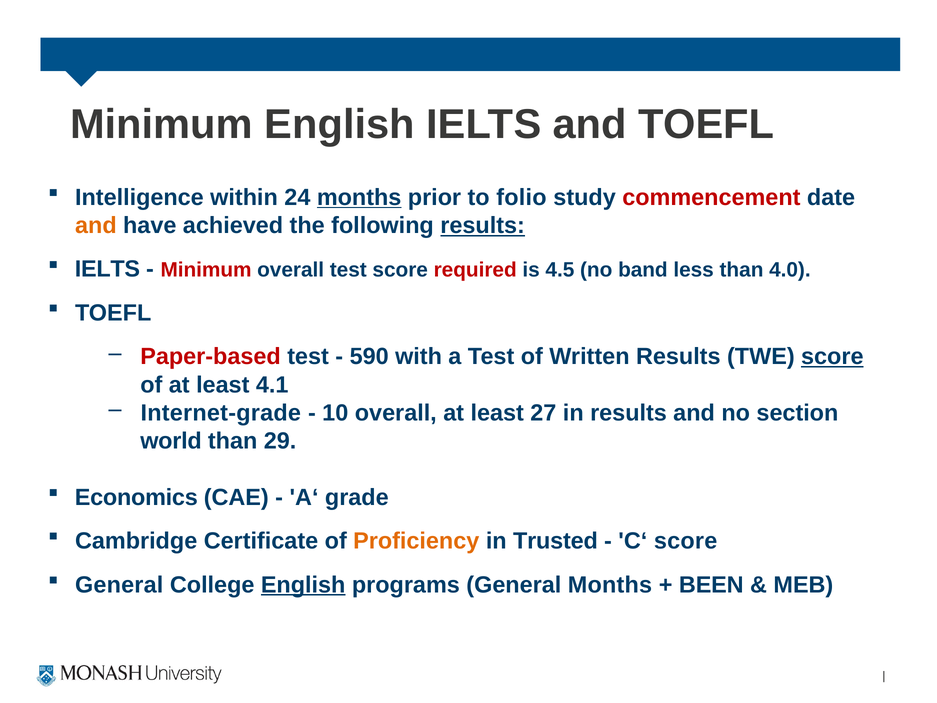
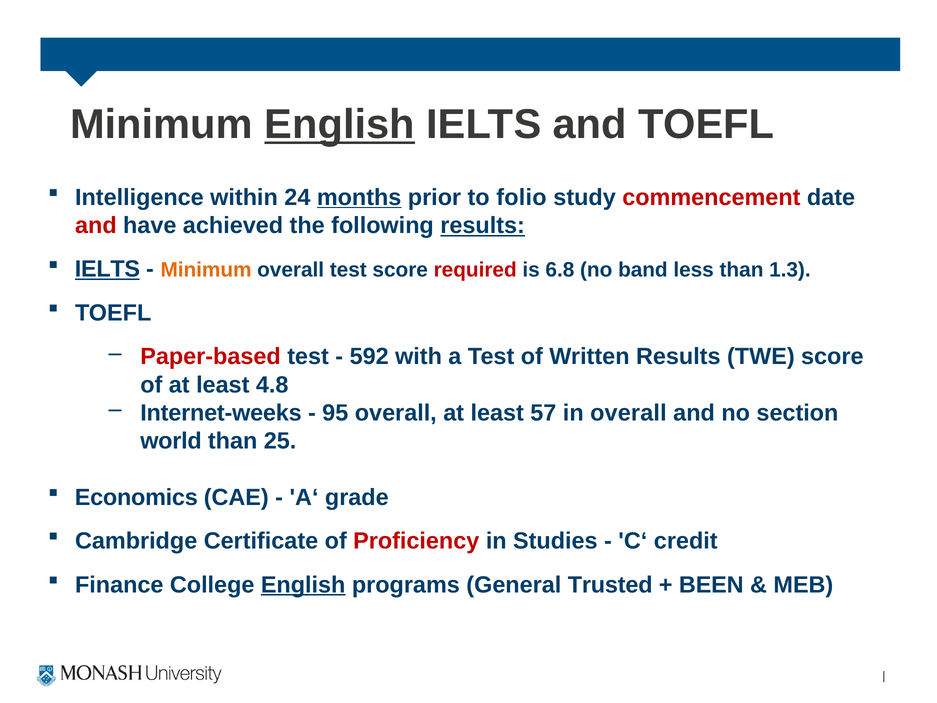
English underline: none -> present (340, 125)
and colour: orange -> red (96, 225)
IELTS underline: none -> present (107, 269)
Minimum colour: red -> orange (206, 270)
4.5: 4.5 -> 6.8 (560, 270)
4.0: 4.0 -> 1.3 (790, 270)
590: 590 -> 592 (369, 357)
score underline: present -> none (832, 357)
4.1: 4.1 -> 4.8 (272, 385)
Internet-grade: Internet-grade -> Internet-weeks (221, 413)
10: 10 -> 95 (335, 413)
27: 27 -> 57 (543, 413)
in results: results -> overall (628, 413)
29: 29 -> 25 (280, 441)
Proficiency colour: orange -> red (416, 541)
Trusted: Trusted -> Studies (555, 541)
C‘ score: score -> credit (686, 541)
General: General -> Finance (119, 585)
General Months: Months -> Trusted (610, 585)
